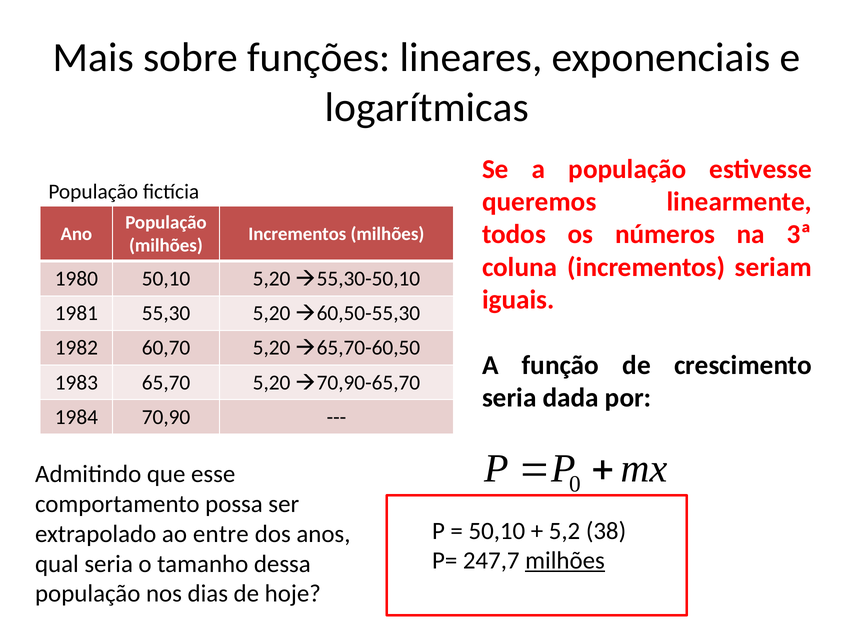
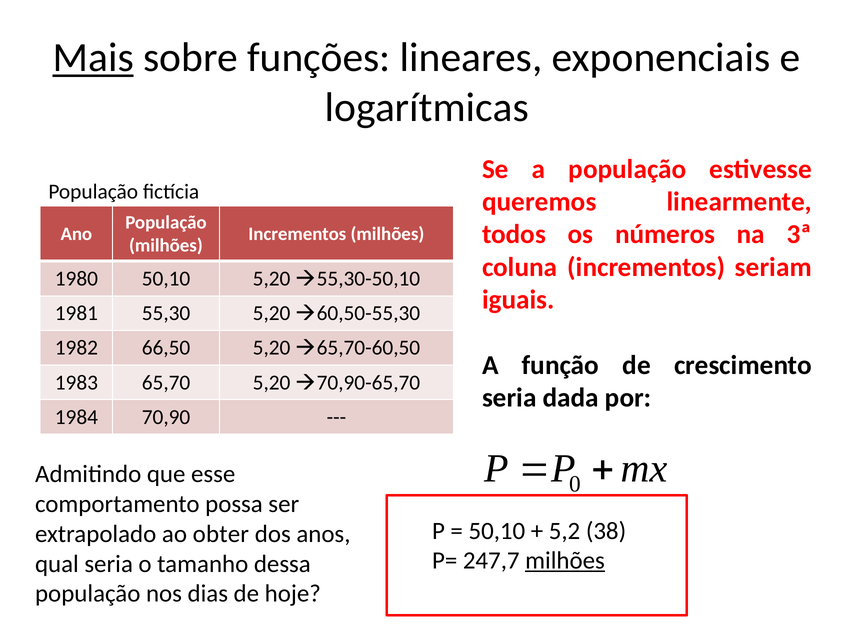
Mais underline: none -> present (93, 58)
60,70: 60,70 -> 66,50 (166, 348)
entre: entre -> obter (221, 534)
